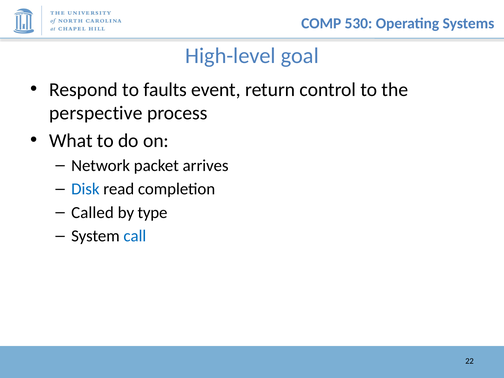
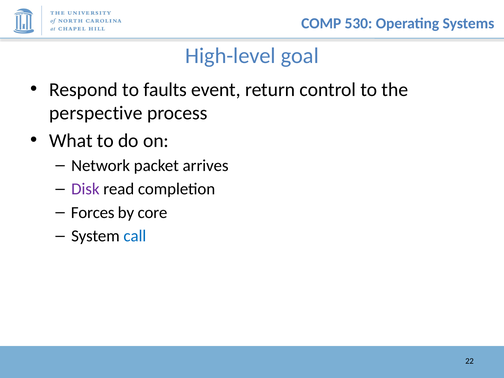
Disk colour: blue -> purple (85, 189)
Called: Called -> Forces (93, 213)
type: type -> core (152, 213)
